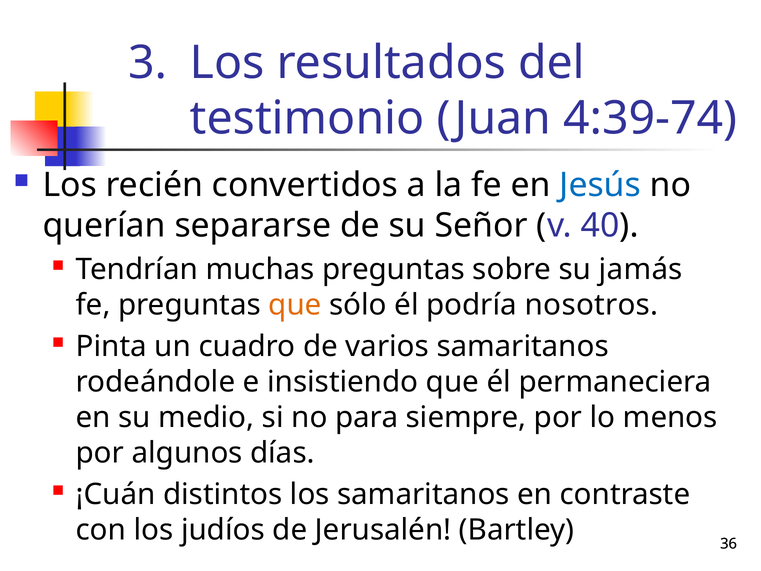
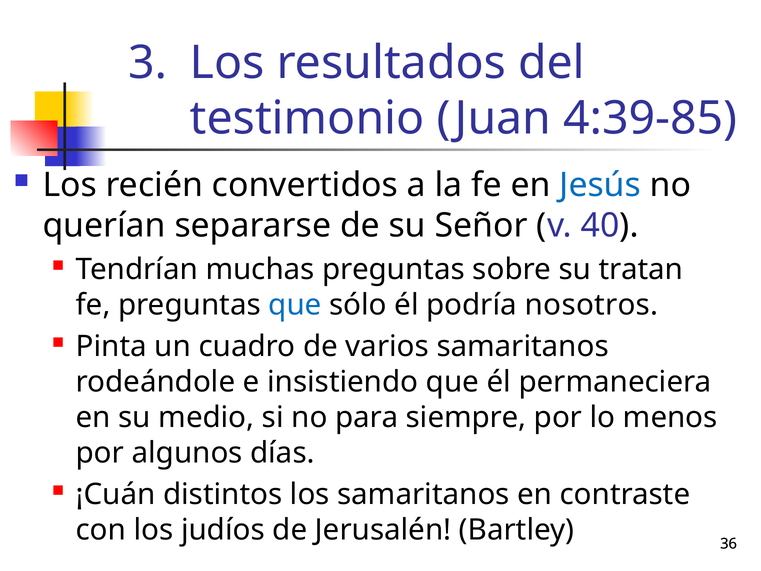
4:39-74: 4:39-74 -> 4:39-85 (650, 119)
jamás: jamás -> tratan (641, 269)
que colour: orange -> blue (295, 305)
